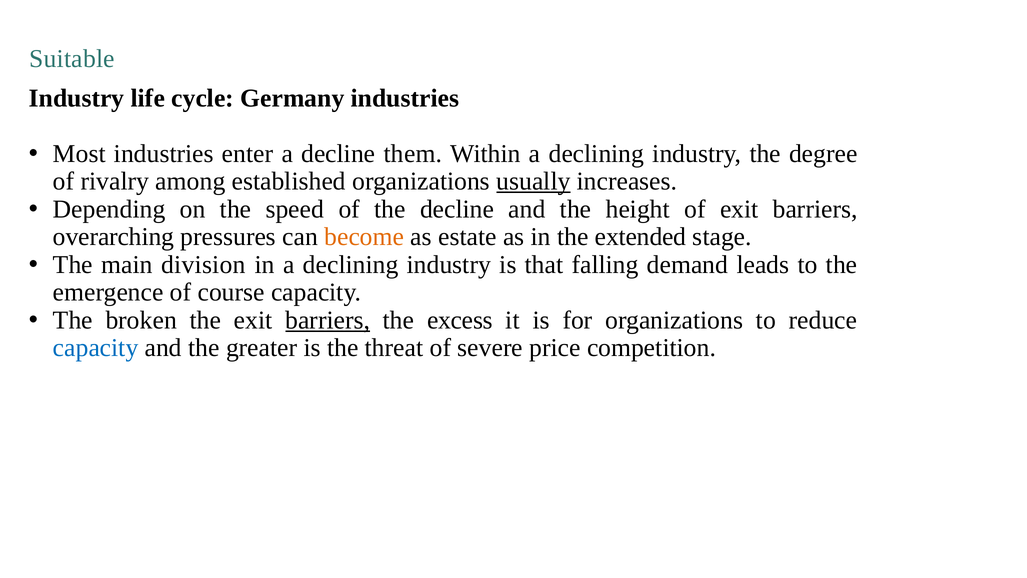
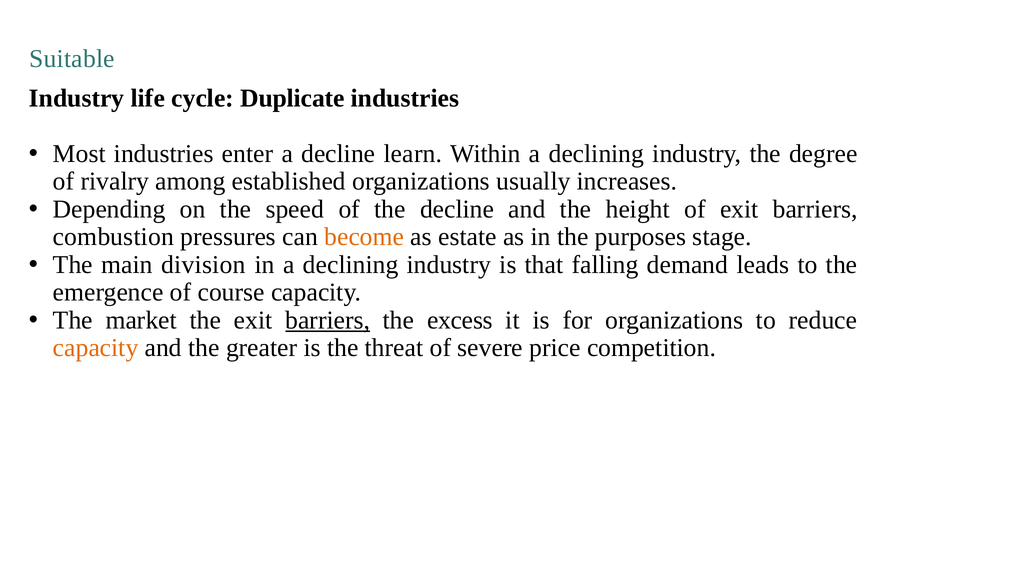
Germany: Germany -> Duplicate (292, 98)
them: them -> learn (413, 154)
usually underline: present -> none (533, 181)
overarching: overarching -> combustion (113, 237)
extended: extended -> purposes (641, 237)
broken: broken -> market (141, 320)
capacity colour: blue -> orange (96, 348)
